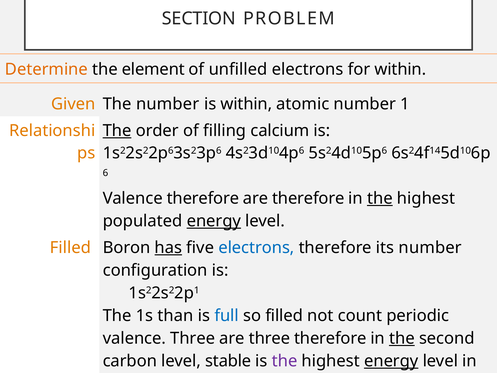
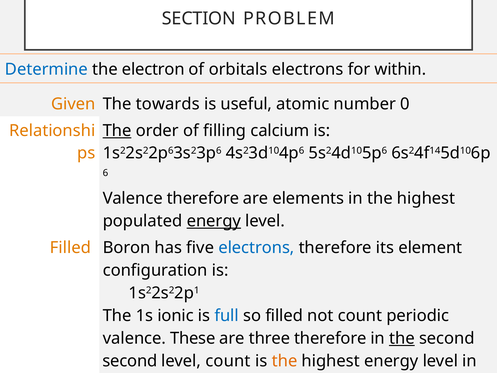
Determine colour: orange -> blue (46, 69)
element: element -> electron (153, 69)
unfilled: unfilled -> orbitals (238, 69)
The number: number -> towards (168, 104)
is within: within -> useful (246, 104)
1: 1 -> 0 (405, 104)
are therefore: therefore -> elements (308, 198)
the underline: present -> none (380, 198)
has underline: present -> none (168, 248)
its number: number -> element (430, 248)
than: than -> ionic (176, 315)
valence Three: Three -> These (193, 338)
carbon: carbon -> second (130, 361)
level stable: stable -> count (228, 361)
the colour: purple -> orange (285, 361)
energy underline: present -> none (391, 361)
